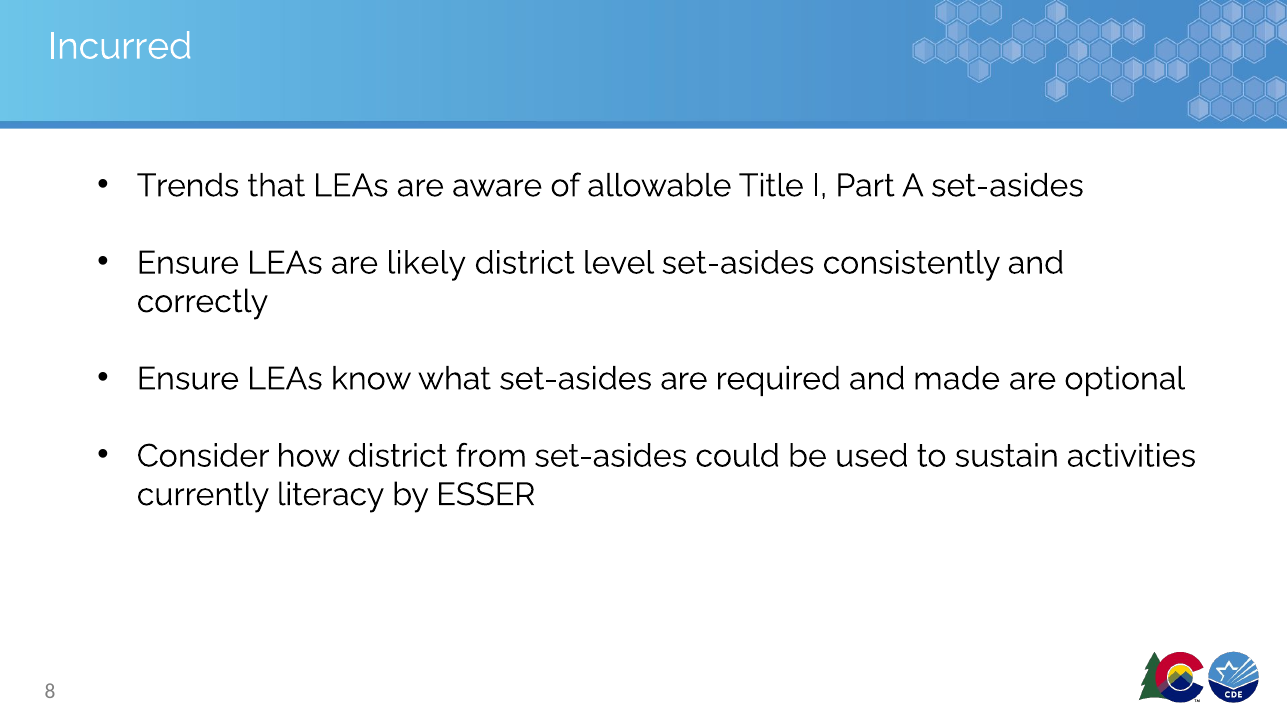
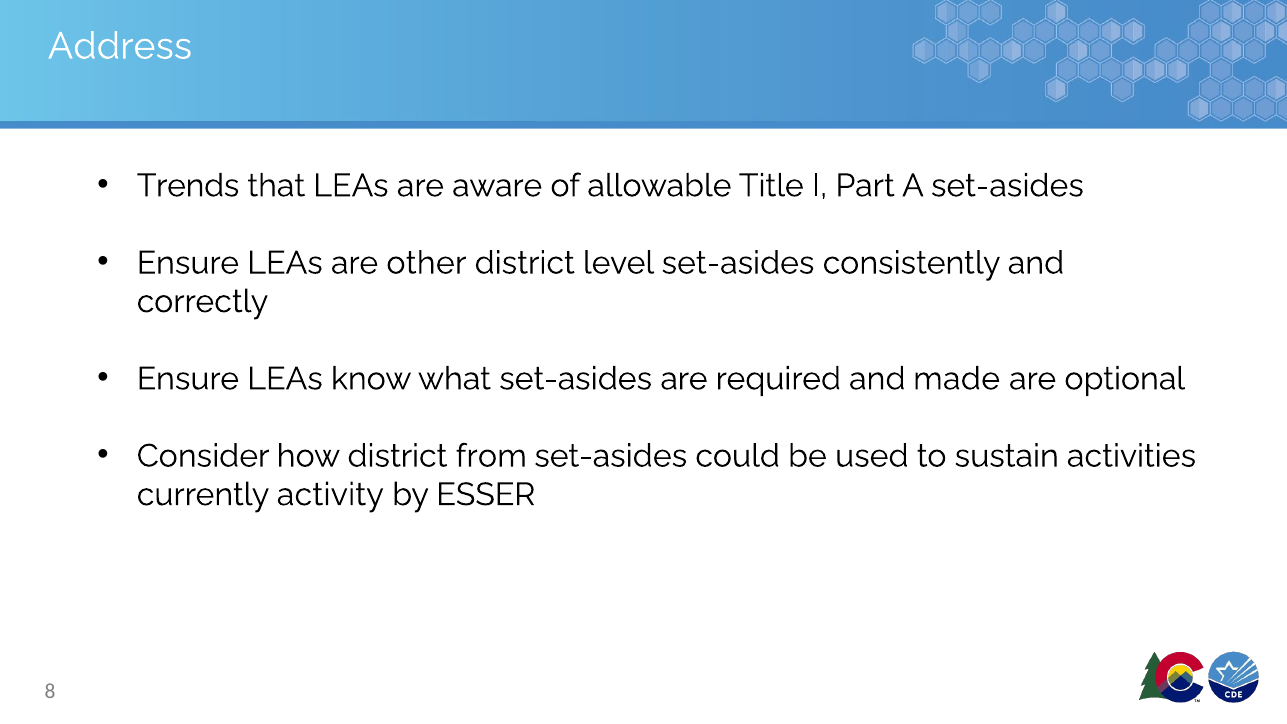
Incurred: Incurred -> Address (120, 46)
likely: likely -> other (426, 263)
literacy: literacy -> activity (330, 495)
